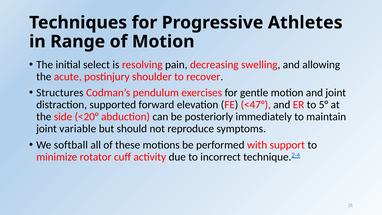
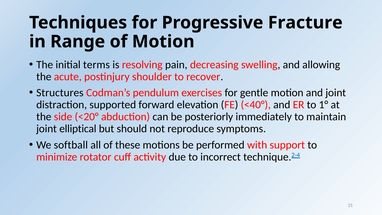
Athletes: Athletes -> Fracture (305, 23)
select: select -> terms (97, 65)
<47°: <47° -> <40° (256, 105)
5°: 5° -> 1° (323, 105)
variable: variable -> elliptical (78, 129)
